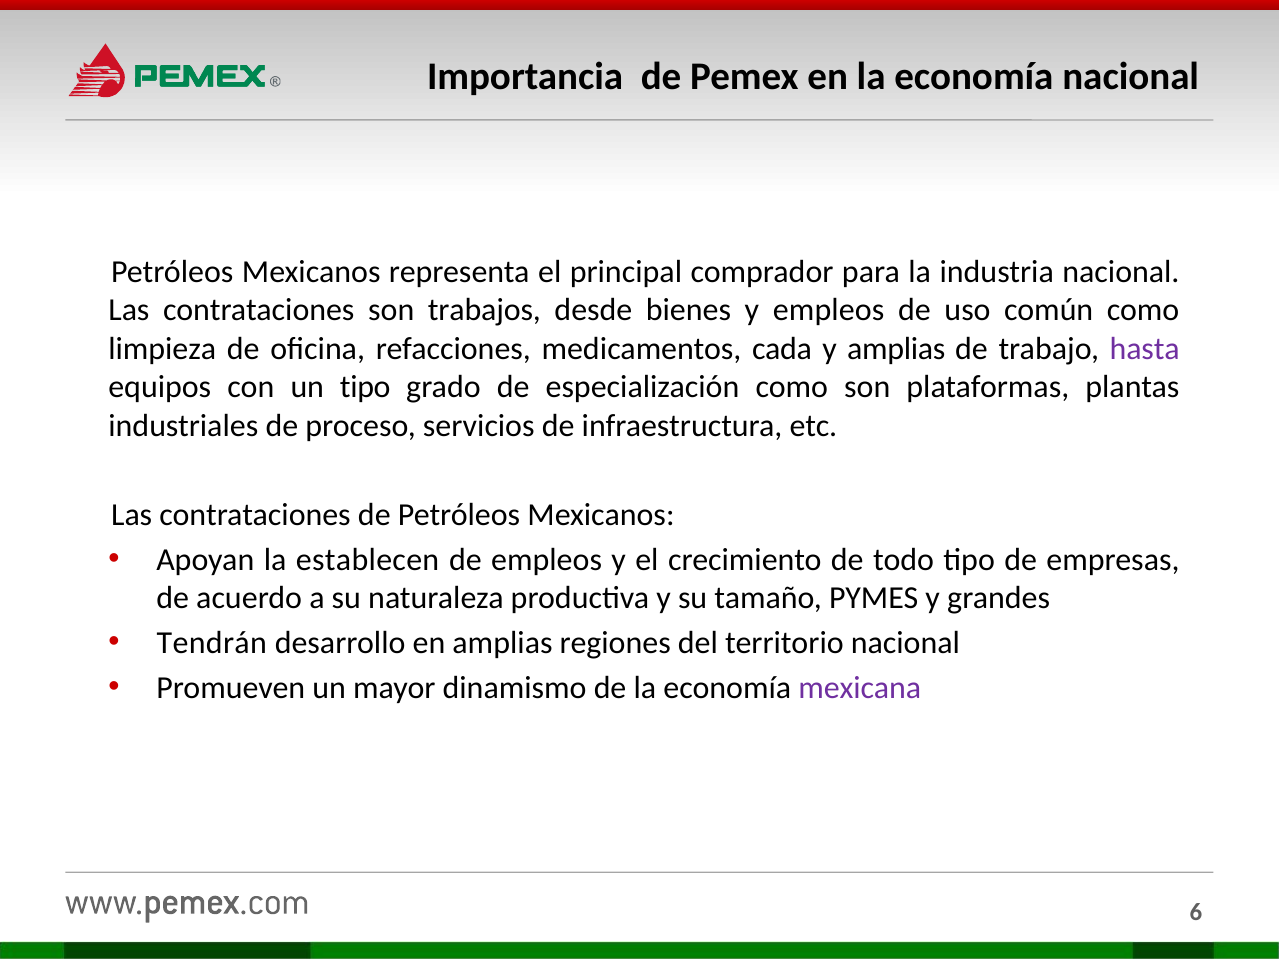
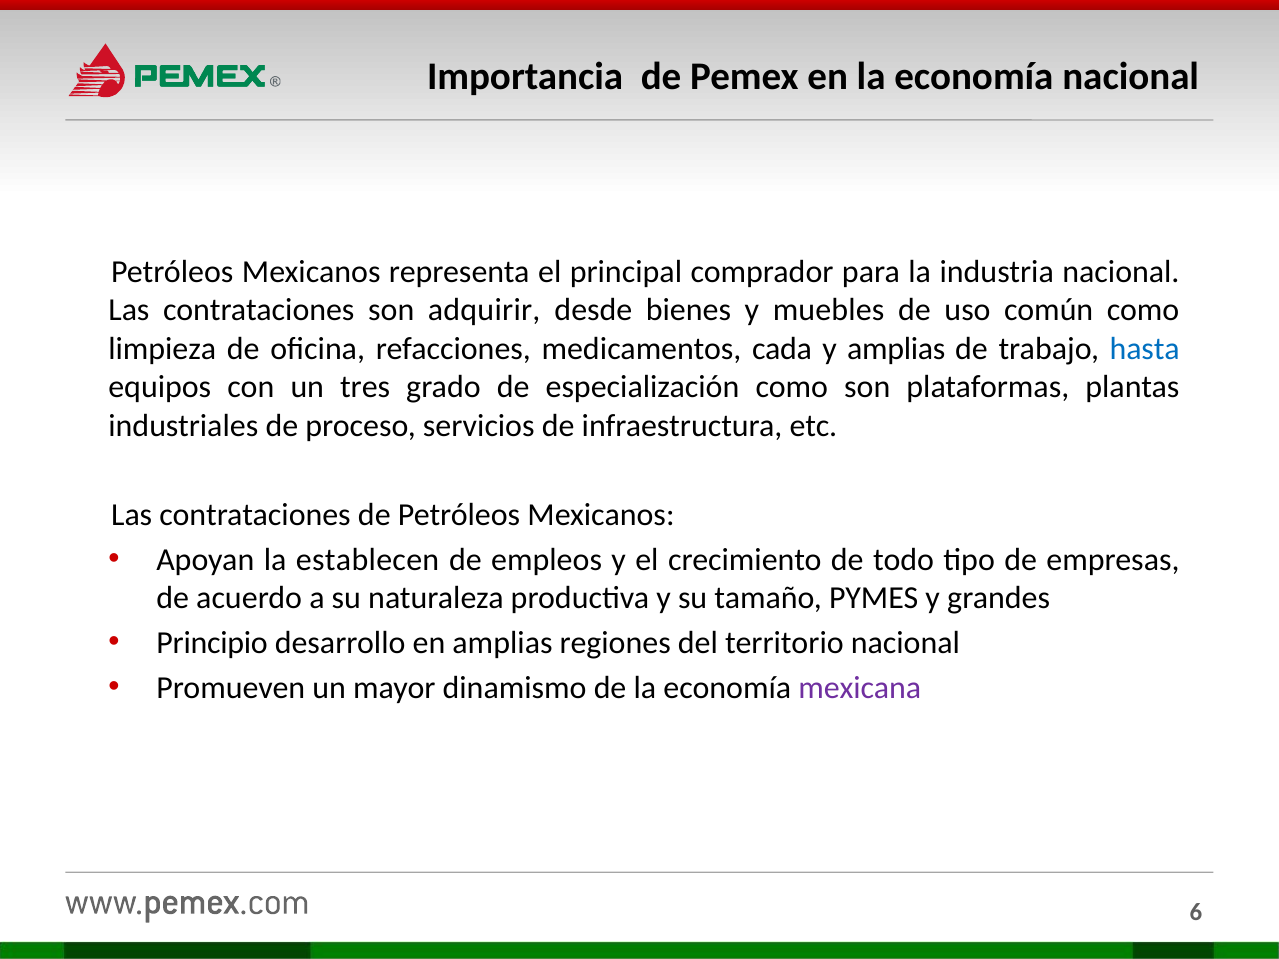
trabajos: trabajos -> adquirir (484, 311)
y empleos: empleos -> muebles (829, 311)
hasta colour: purple -> blue (1145, 349)
un tipo: tipo -> tres (365, 387)
Tendrán: Tendrán -> Principio (212, 643)
